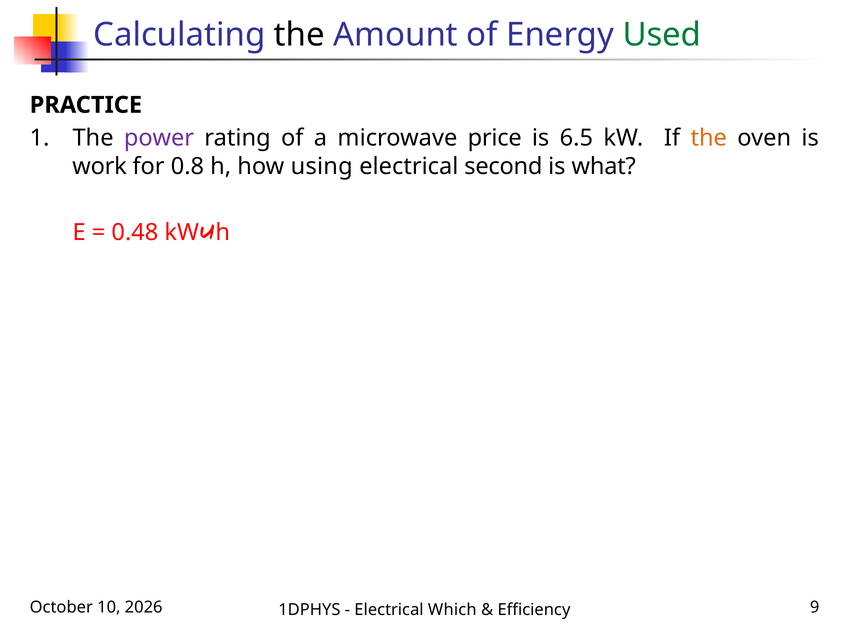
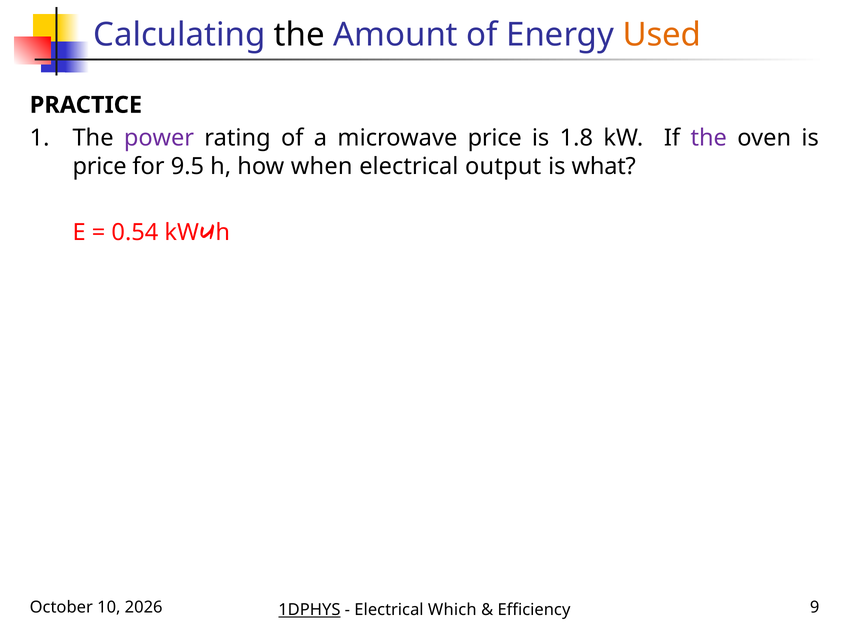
Used colour: green -> orange (662, 35)
6.5: 6.5 -> 1.8 (576, 138)
the colour: orange -> purple (709, 138)
work: work -> price (100, 166)
0.8: 0.8 -> 9.5 (187, 166)
using: using -> when (322, 166)
second: second -> output (503, 166)
0.48: 0.48 -> 0.54 (135, 232)
1DPHYS underline: none -> present (309, 610)
